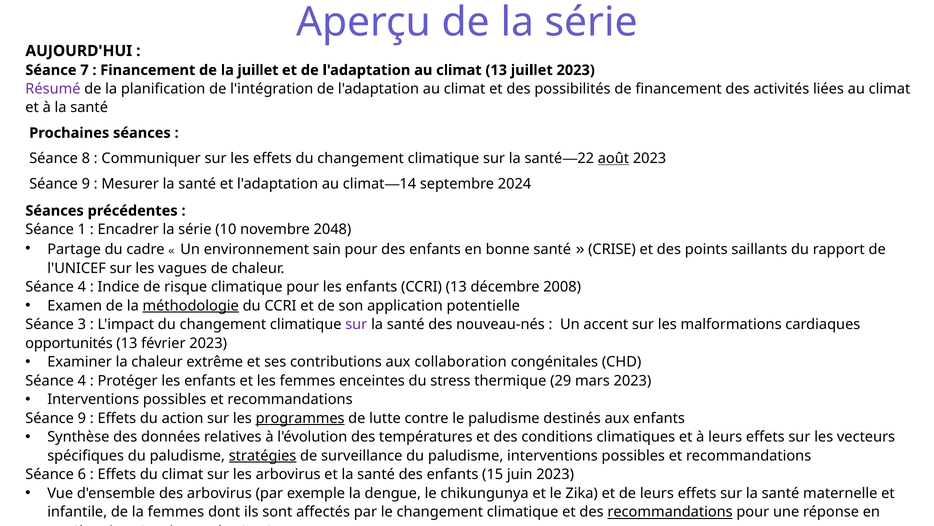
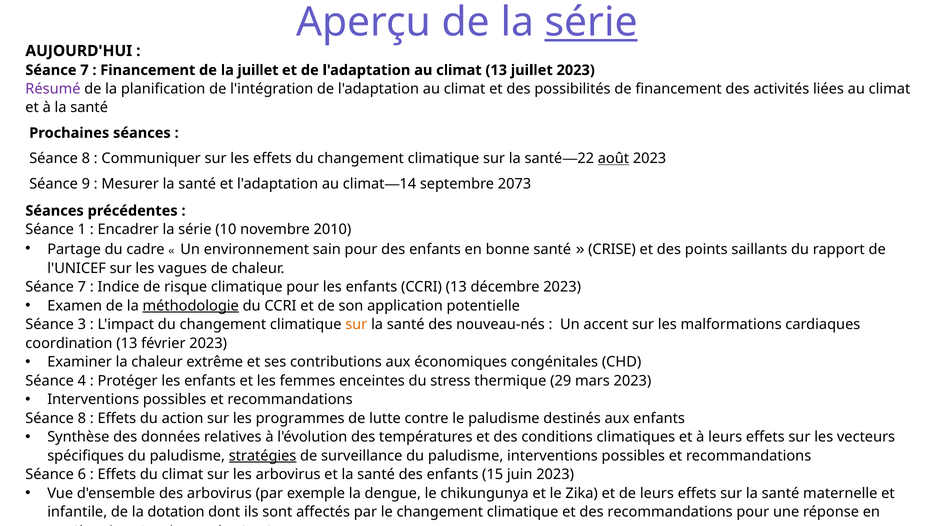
série underline: none -> present (591, 22)
2024: 2024 -> 2073 (515, 184)
2048: 2048 -> 2010 (332, 229)
4: 4 -> 7 (82, 287)
décembre 2008: 2008 -> 2023 (562, 287)
sur colour: purple -> orange (356, 324)
opportunités: opportunités -> coordination (69, 343)
collaboration: collaboration -> économiques (461, 362)
9: 9 -> 8 (82, 418)
programmes underline: present -> none (300, 418)
la femmes: femmes -> dotation (176, 511)
recommandations underline: present -> none (670, 511)
